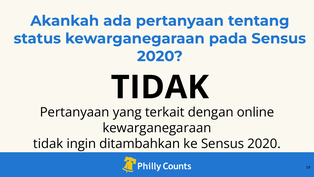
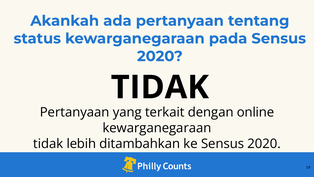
ingin: ingin -> lebih (81, 143)
